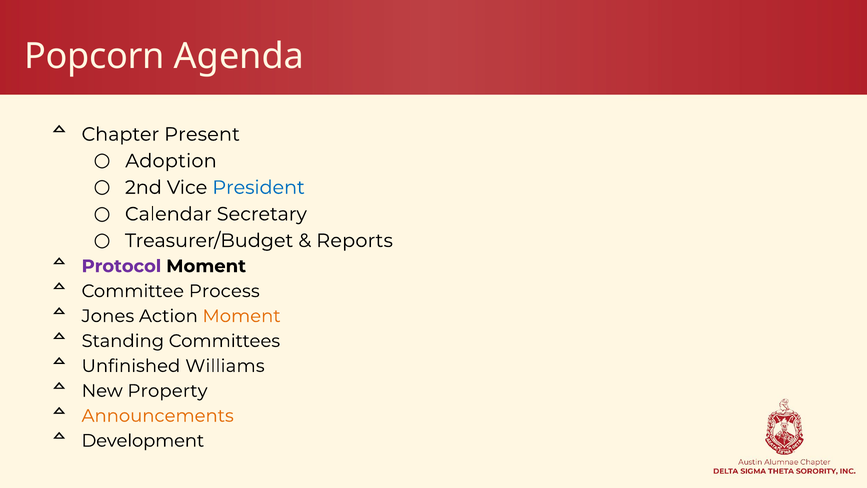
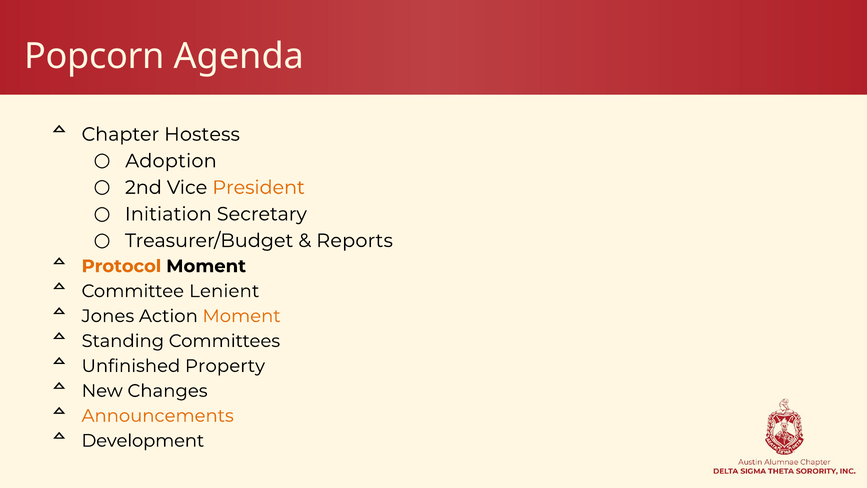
Present: Present -> Hostess (202, 134)
President colour: blue -> orange (259, 187)
Calendar: Calendar -> Initiation (168, 214)
Protocol colour: purple -> orange (121, 266)
Process: Process -> Lenient (224, 291)
Williams: Williams -> Property (225, 366)
Property: Property -> Changes (168, 391)
